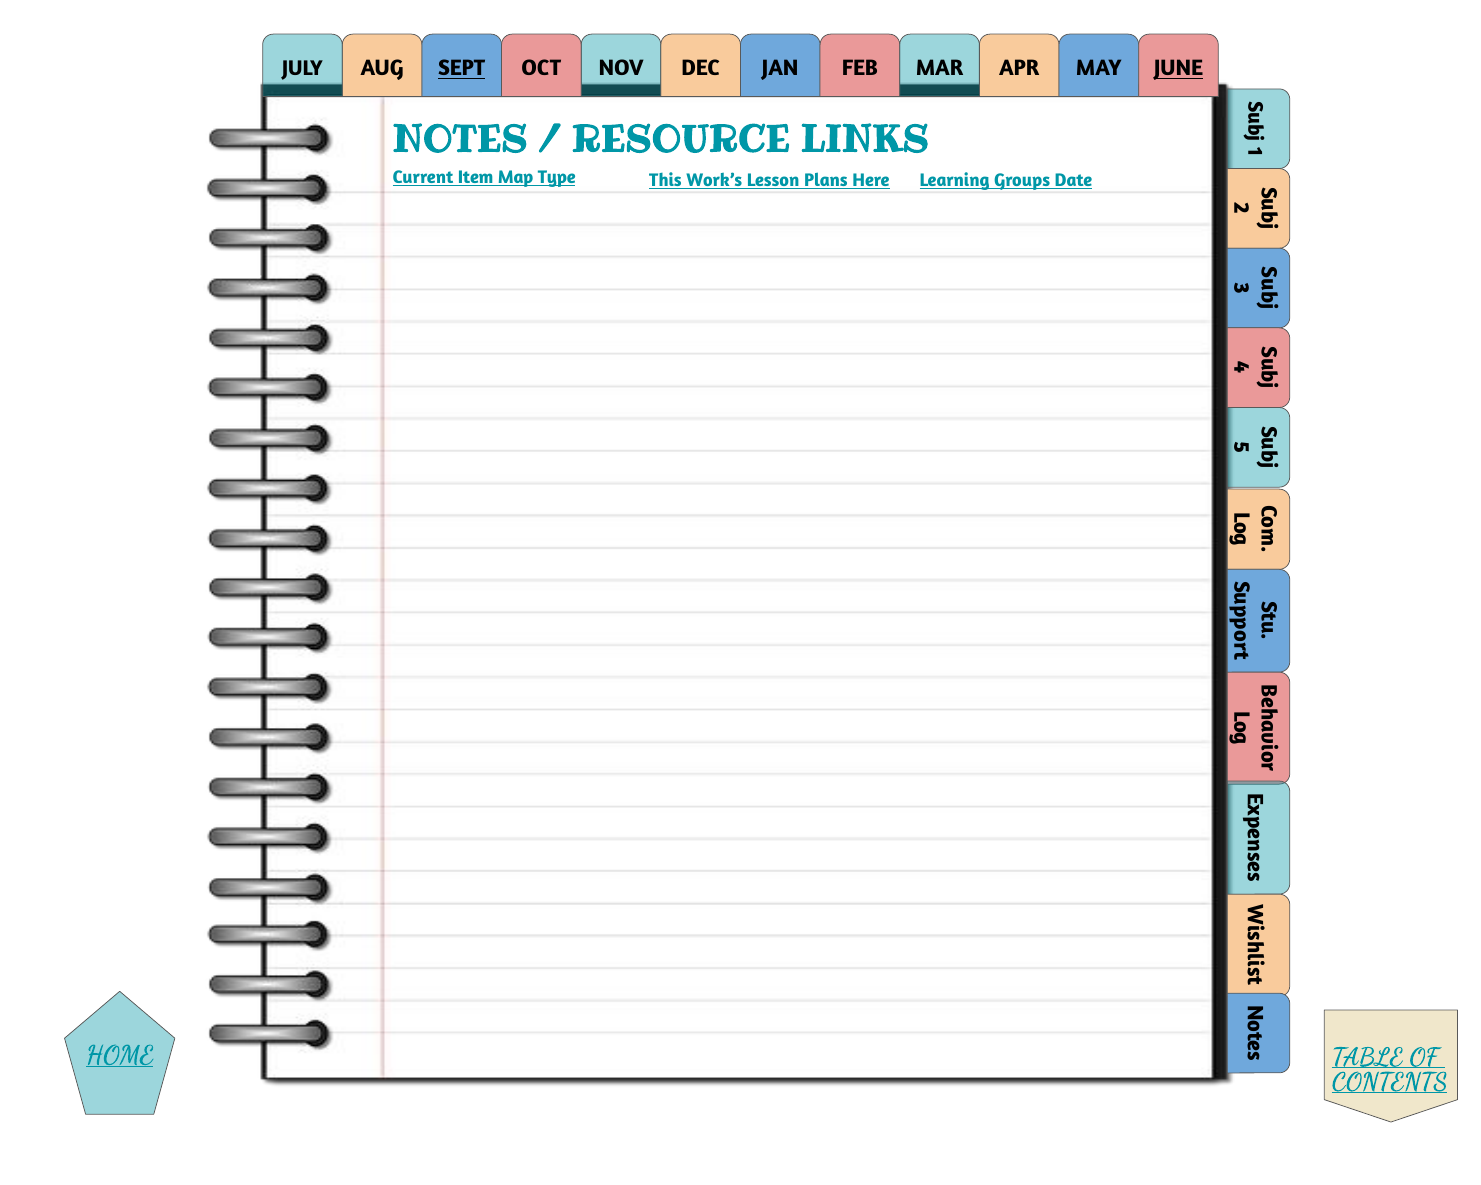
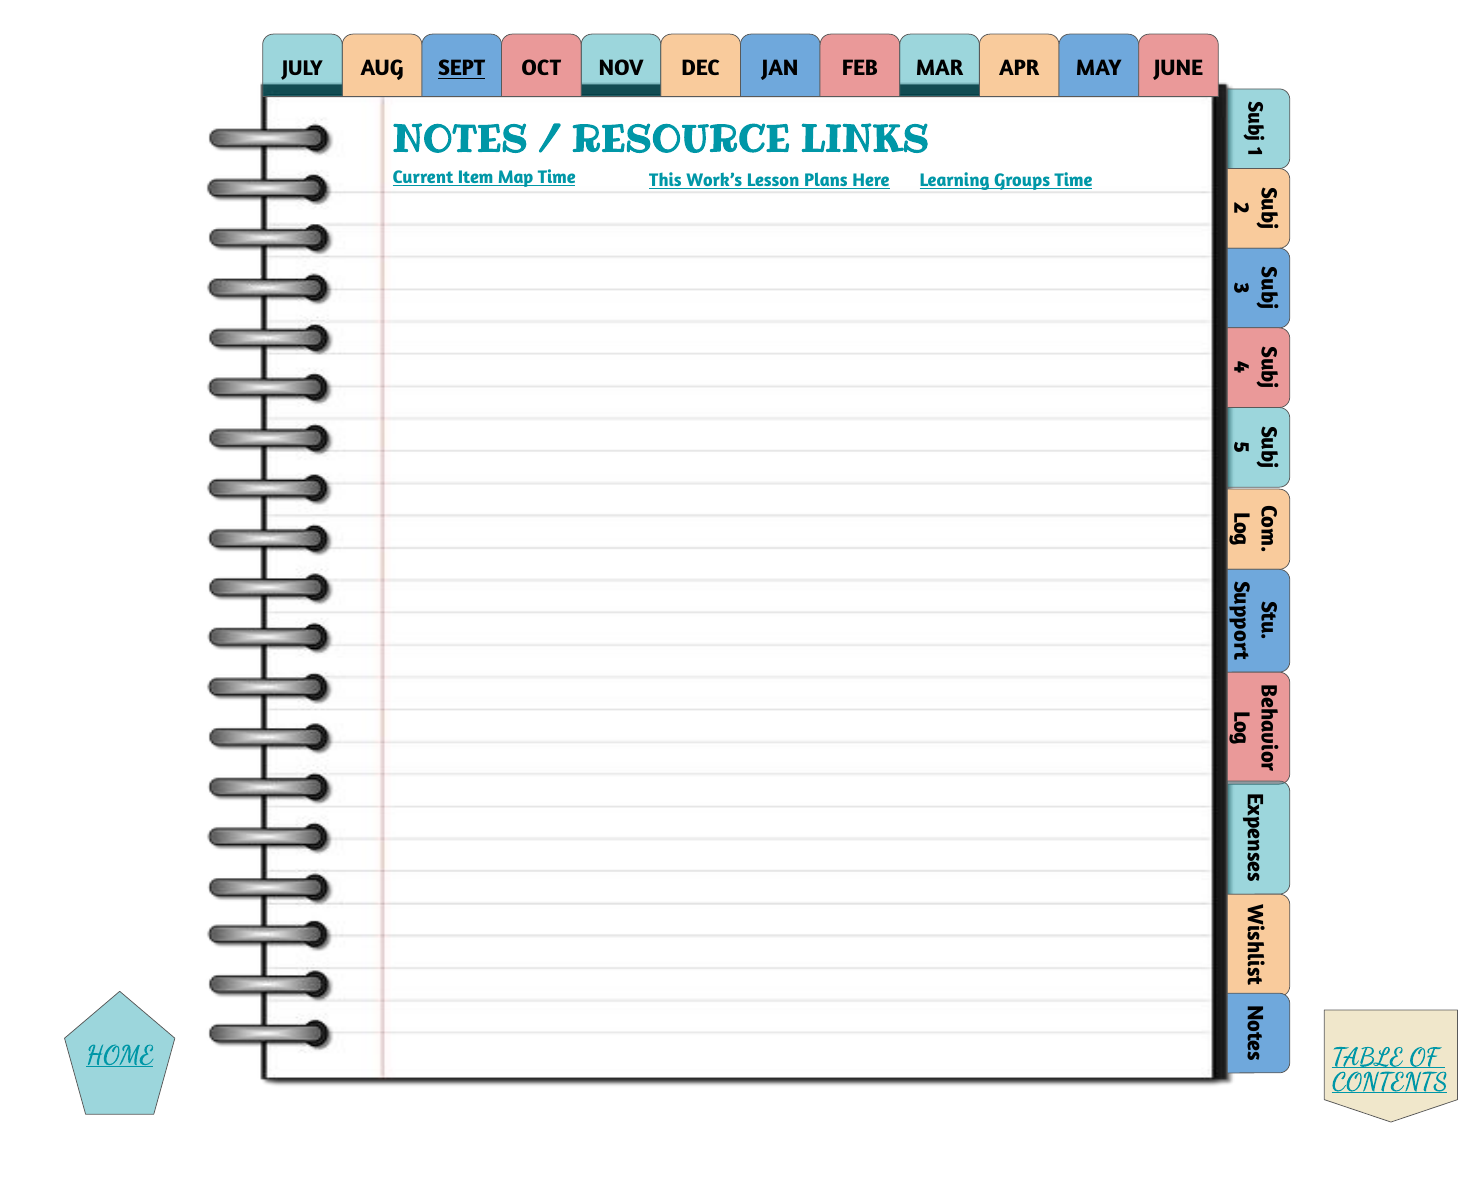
JUNE underline: present -> none (1178, 68)
Map Type: Type -> Time (557, 178)
Groups Date: Date -> Time (1074, 181)
